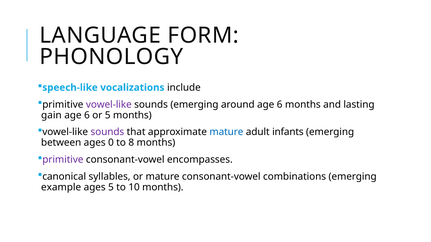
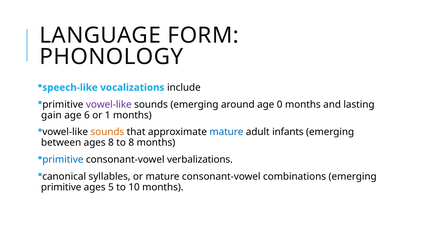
around age 6: 6 -> 0 (280, 105)
or 5: 5 -> 1 (108, 115)
sounds colour: purple -> orange (107, 132)
ages 0: 0 -> 8 (111, 143)
primitive colour: purple -> blue (63, 160)
encompasses: encompasses -> verbalizations (200, 160)
example: example -> primitive (61, 187)
